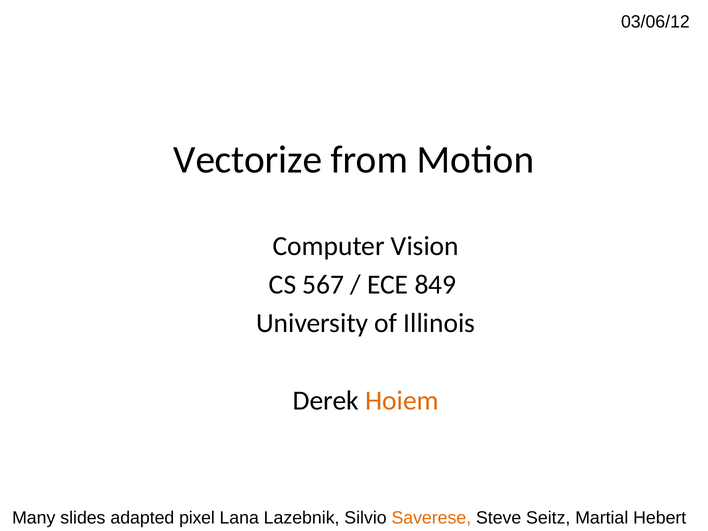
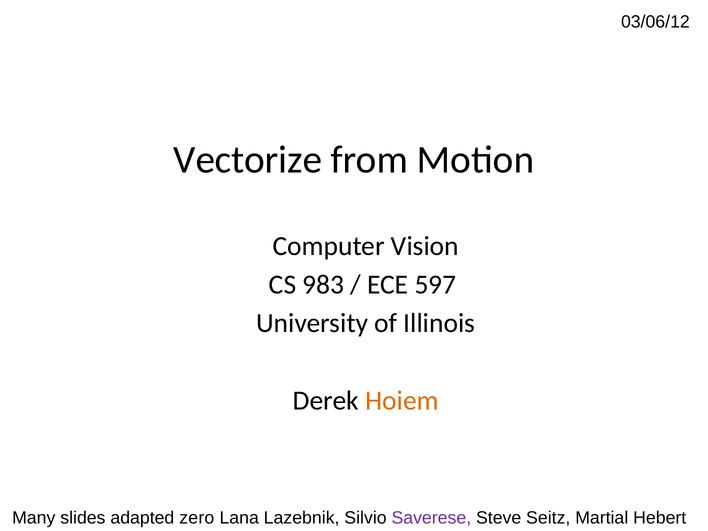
567: 567 -> 983 (323, 285)
849: 849 -> 597 (435, 285)
pixel: pixel -> zero (197, 518)
Saverese colour: orange -> purple (431, 518)
